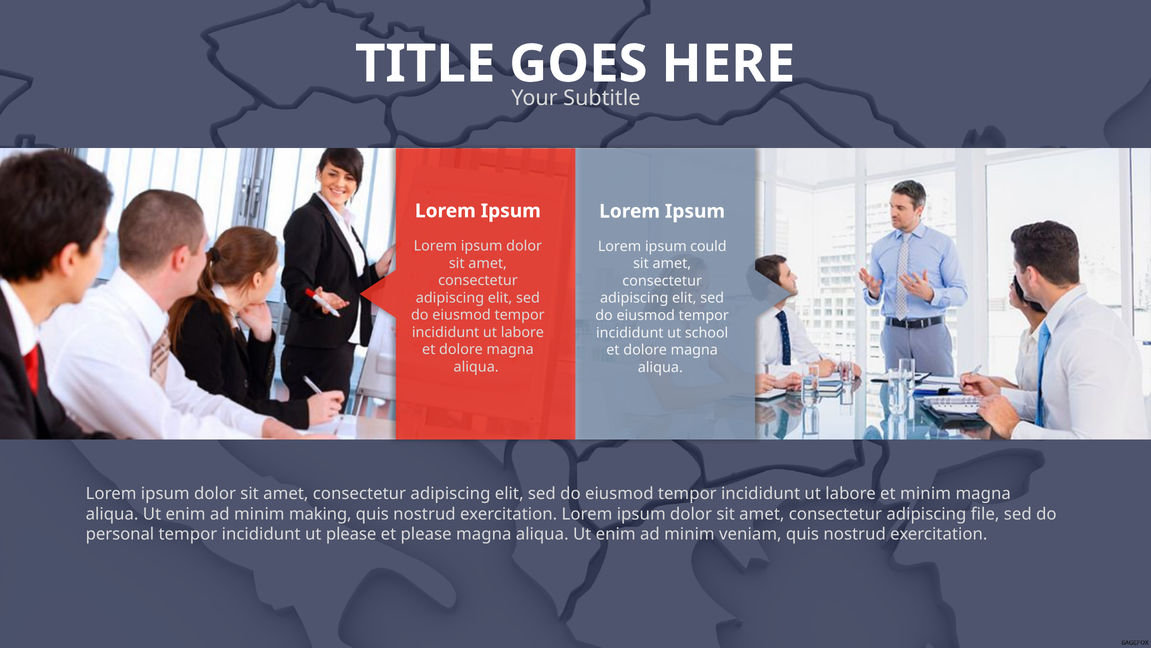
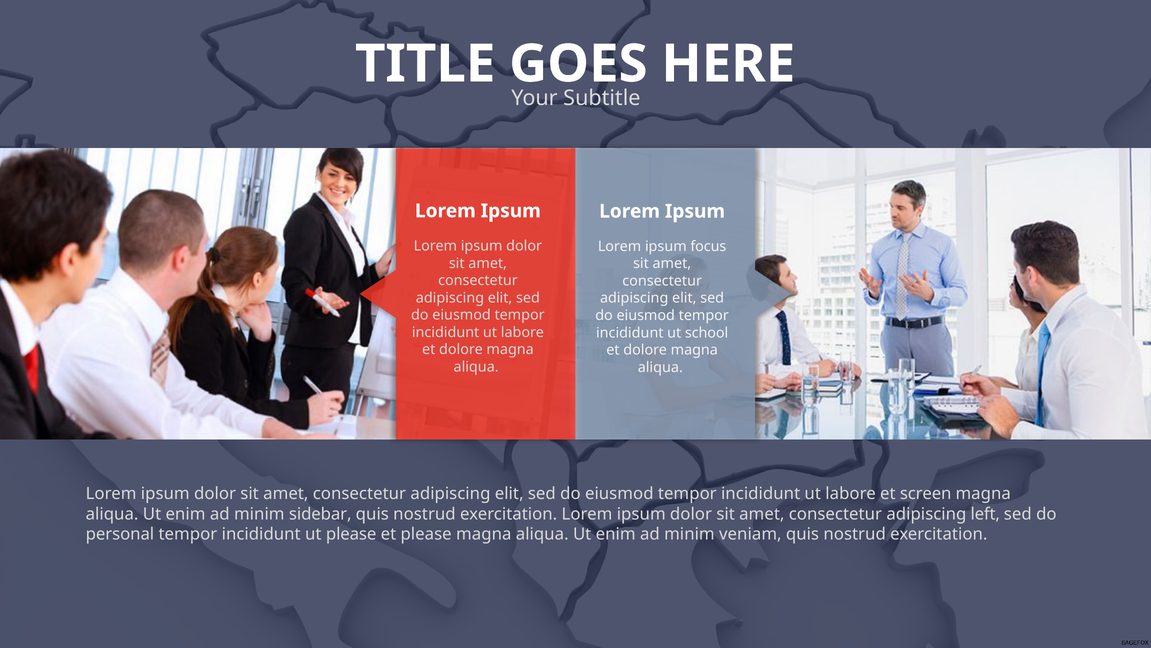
could: could -> focus (708, 246)
et minim: minim -> screen (926, 493)
making: making -> sidebar (320, 514)
file: file -> left (985, 514)
